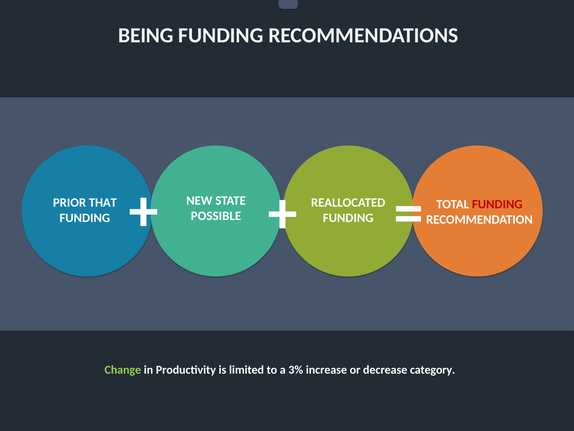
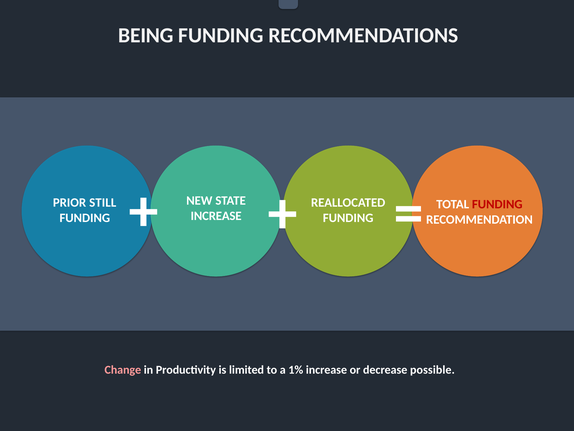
THAT: THAT -> STILL (103, 202)
POSSIBLE: POSSIBLE -> INCREASE (216, 216)
Change colour: light green -> pink (123, 369)
3%: 3% -> 1% (296, 369)
category: category -> possible (432, 369)
